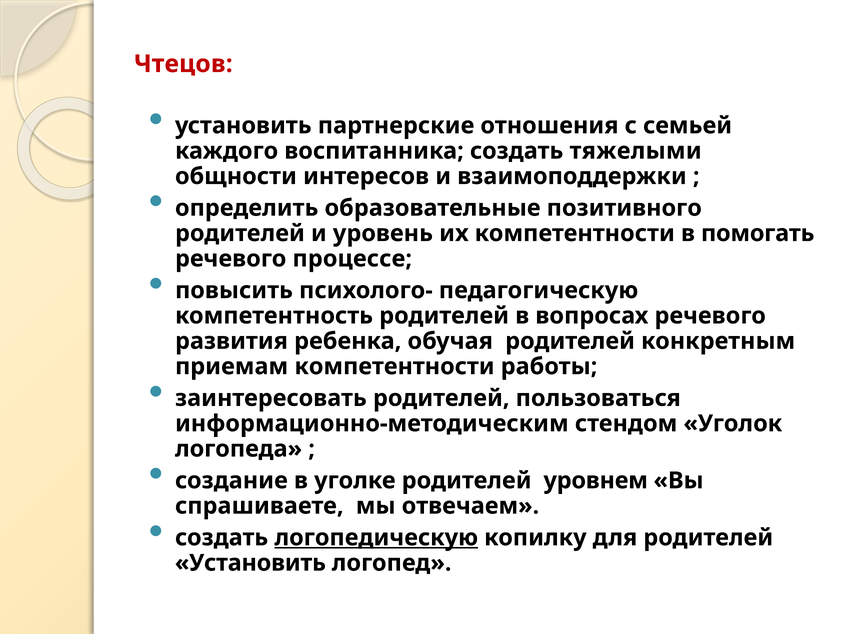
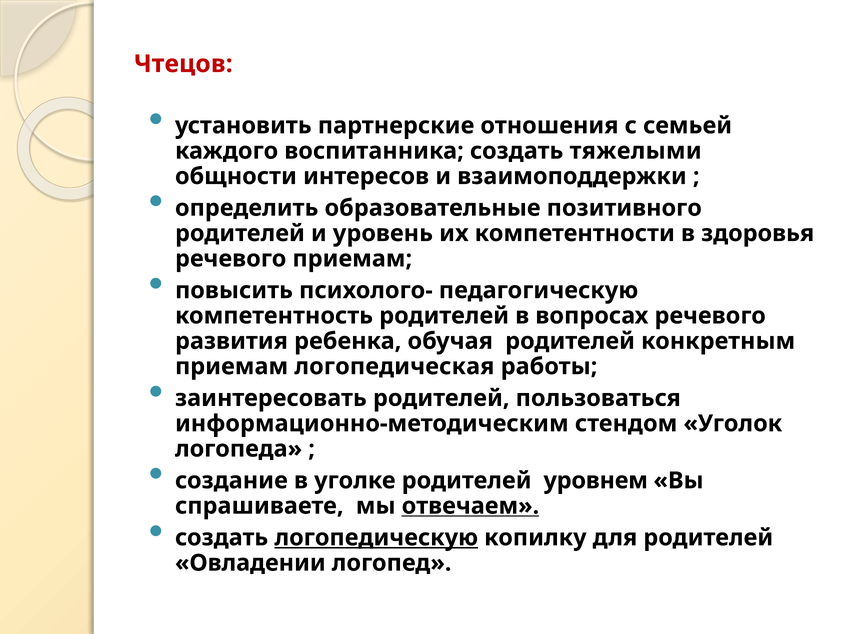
помогать: помогать -> здоровья (758, 234)
речевого процессе: процессе -> приемам (352, 259)
приемам компетентности: компетентности -> логопедическая (394, 367)
отвечаем underline: none -> present (470, 506)
Установить: Установить -> Овладении (250, 563)
